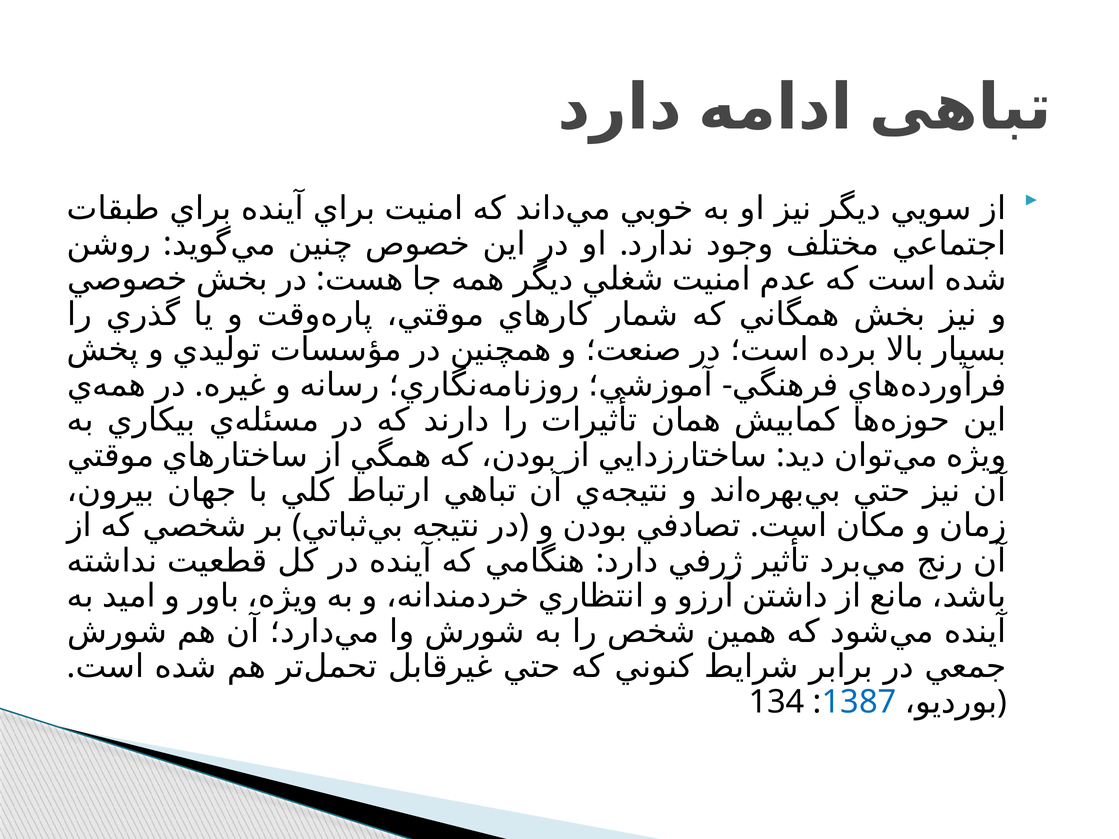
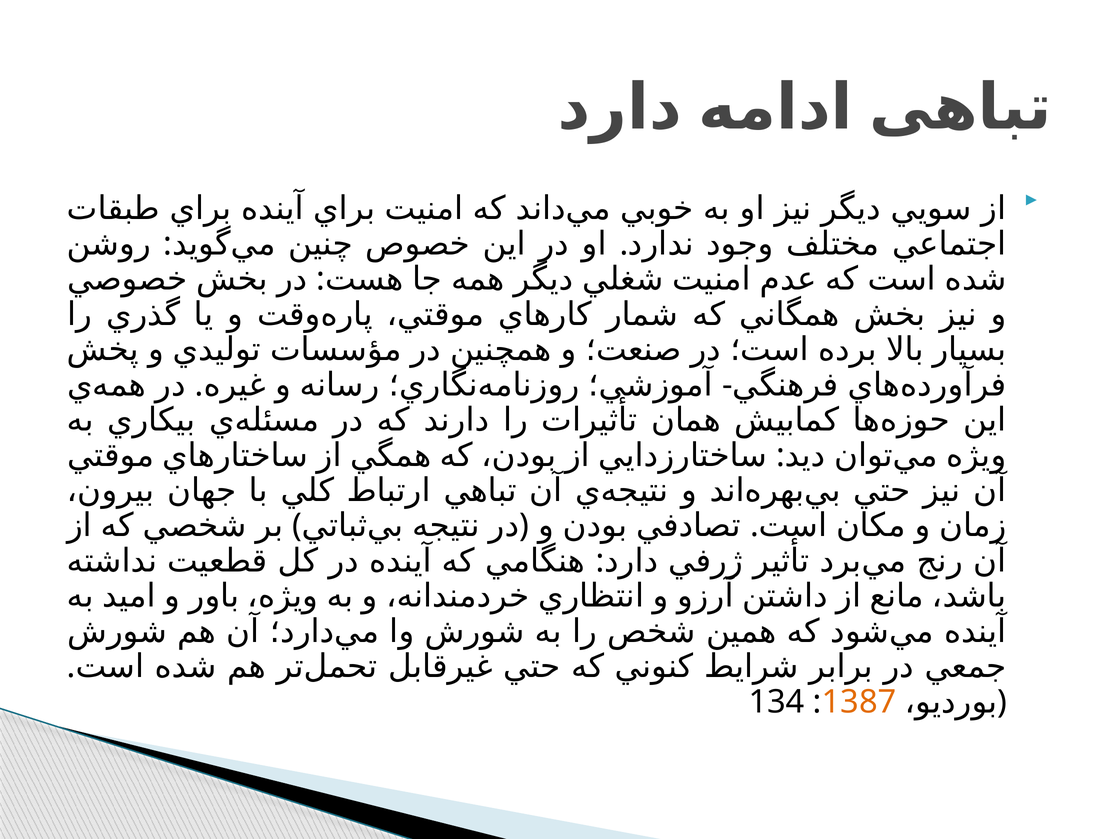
1387 colour: blue -> orange (859, 702)
